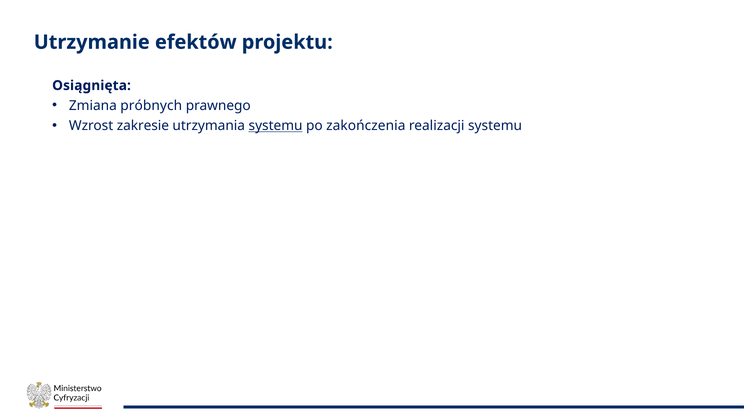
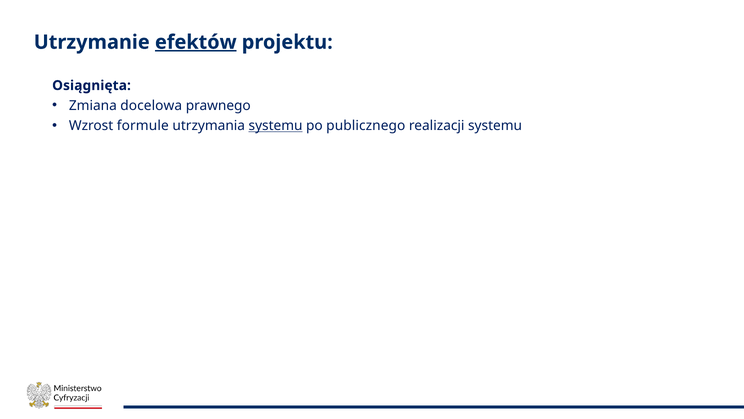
efektów underline: none -> present (196, 42)
próbnych: próbnych -> docelowa (151, 106)
zakresie: zakresie -> formule (143, 126)
zakończenia: zakończenia -> publicznego (366, 126)
